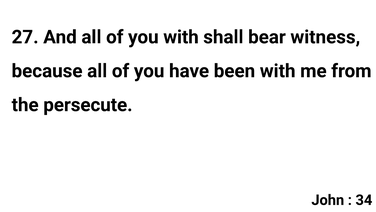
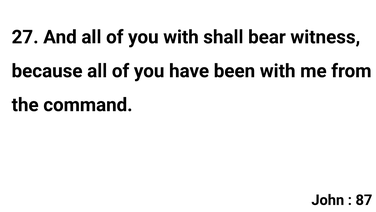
persecute: persecute -> command (88, 105)
34: 34 -> 87 (364, 200)
